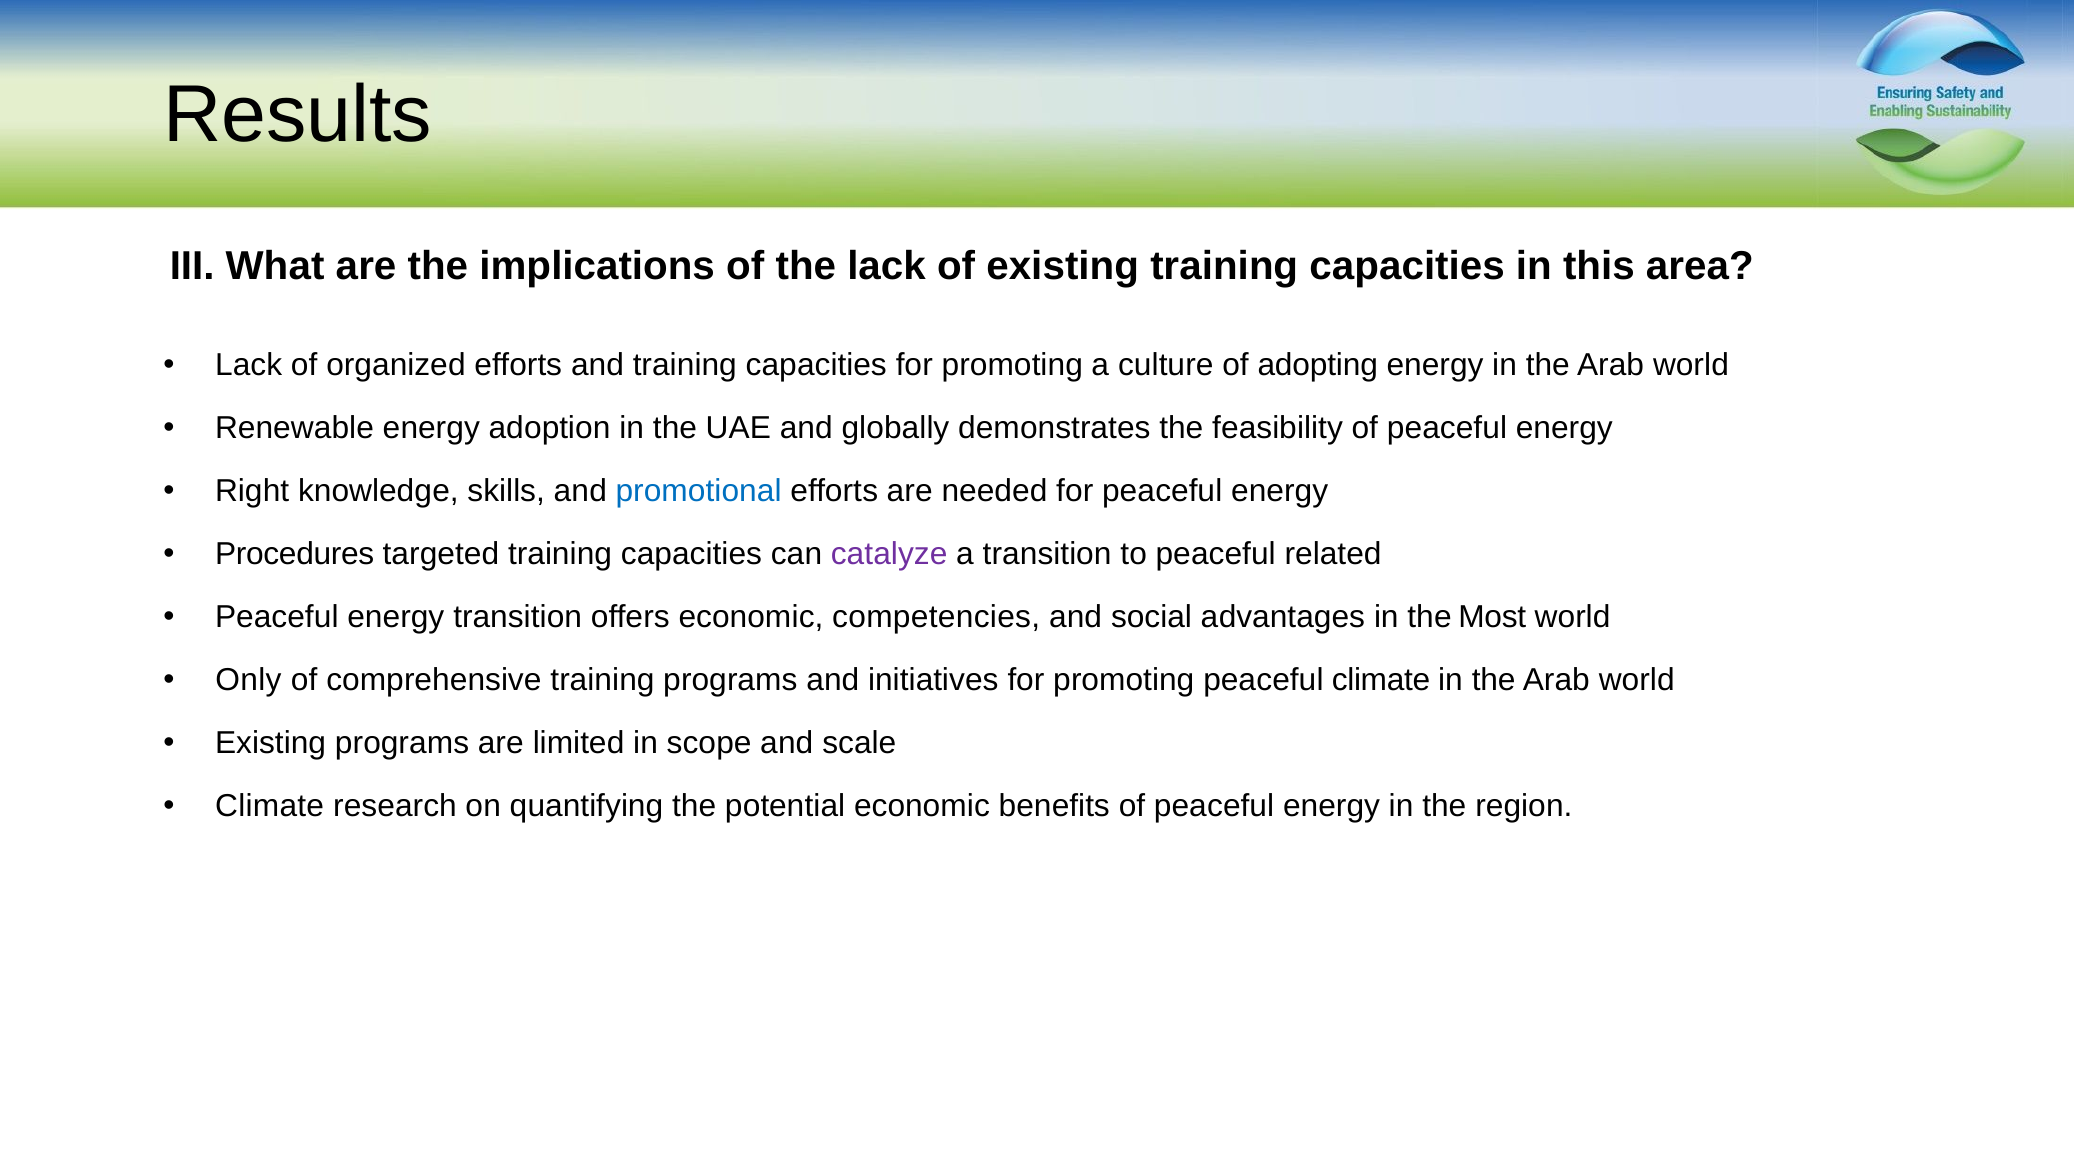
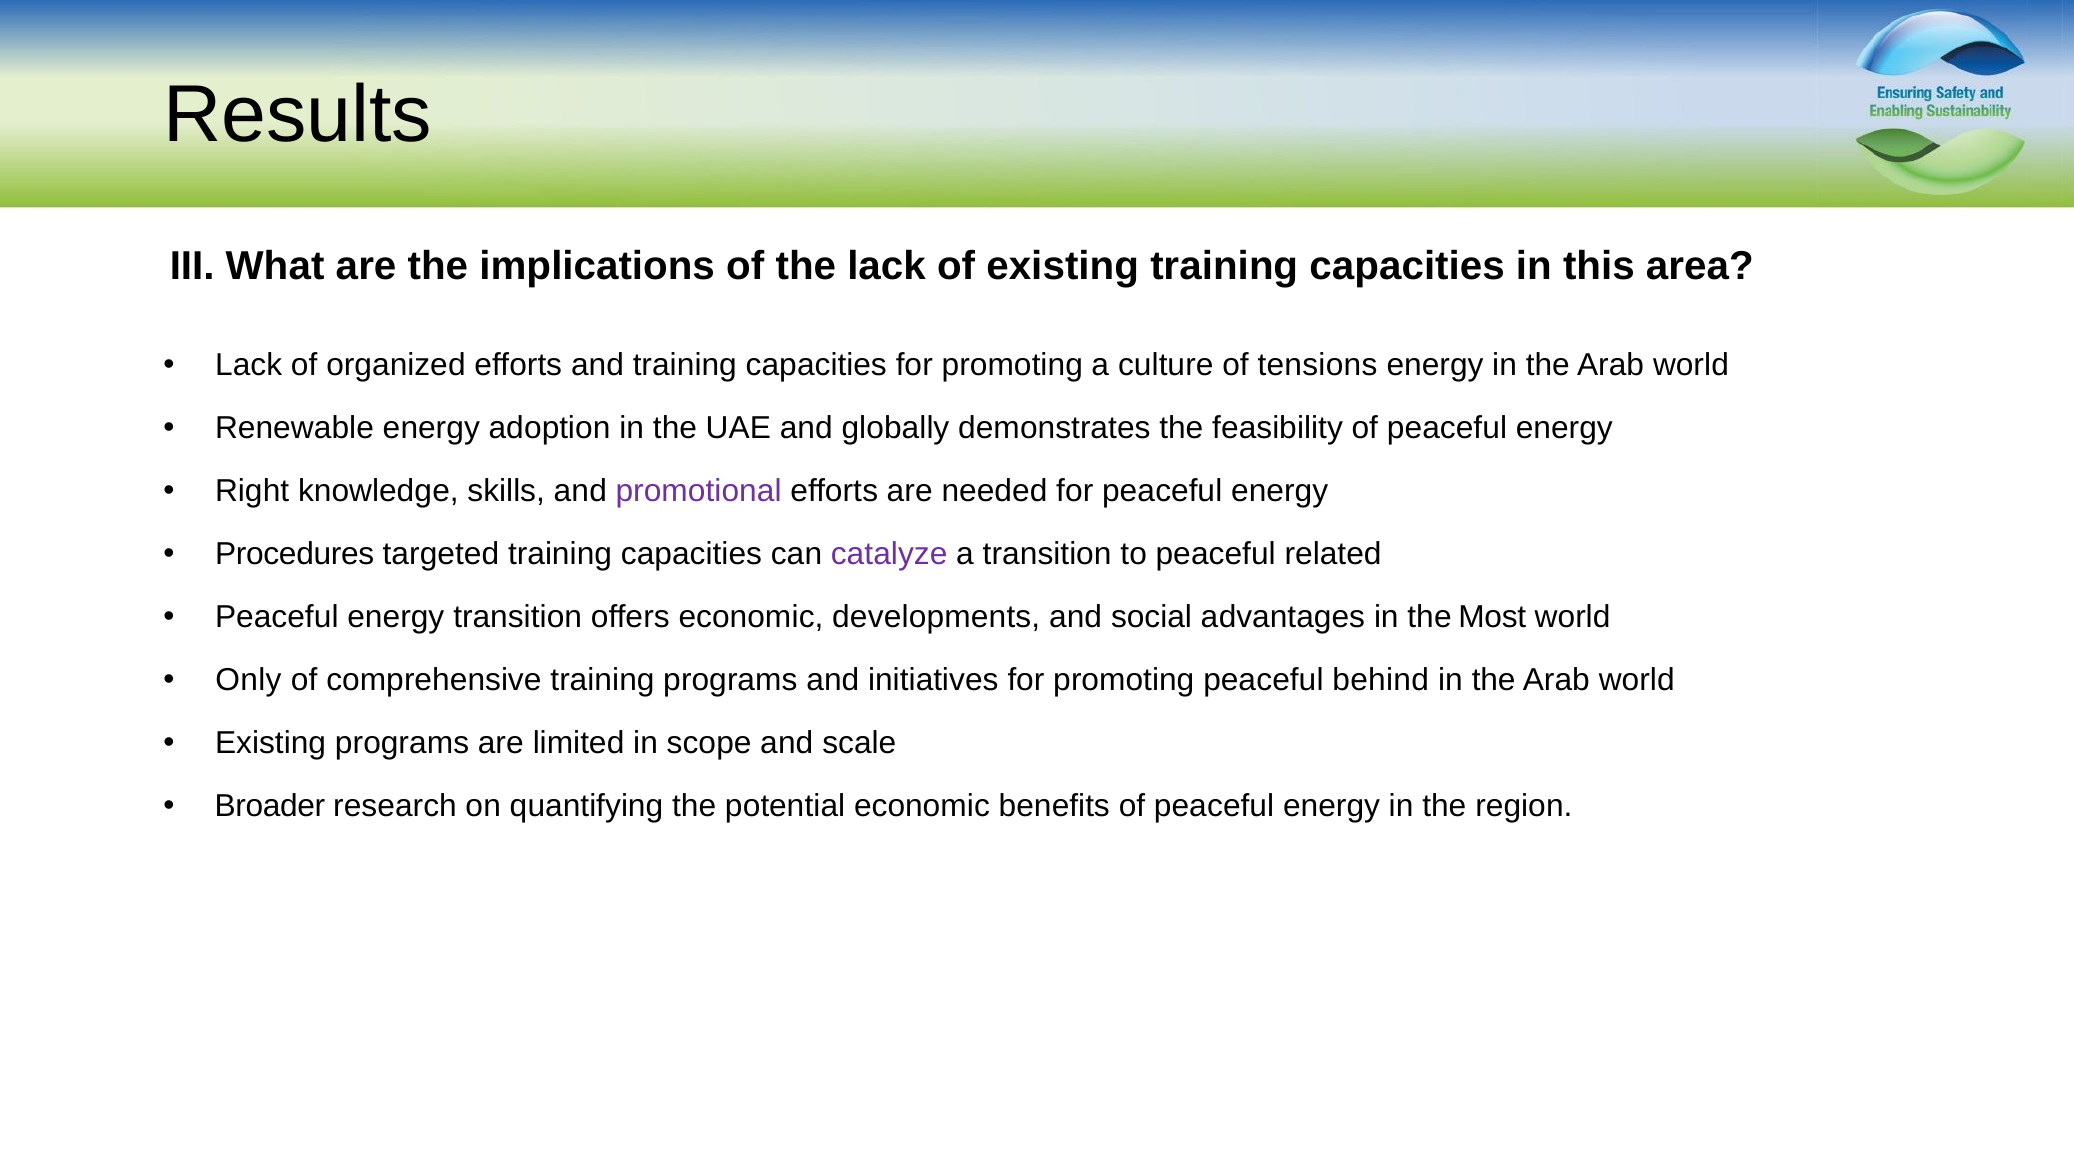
adopting: adopting -> tensions (1317, 366)
promotional colour: blue -> purple (699, 492)
competencies: competencies -> developments (936, 618)
peaceful climate: climate -> behind (1381, 681)
Climate: Climate -> Broader (270, 807)
